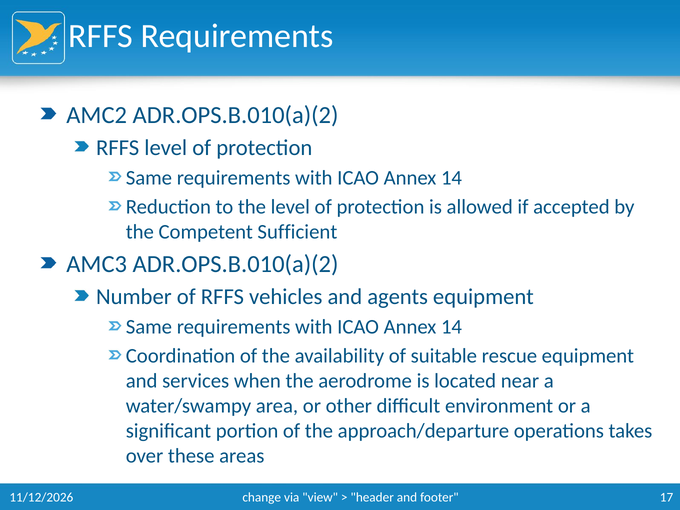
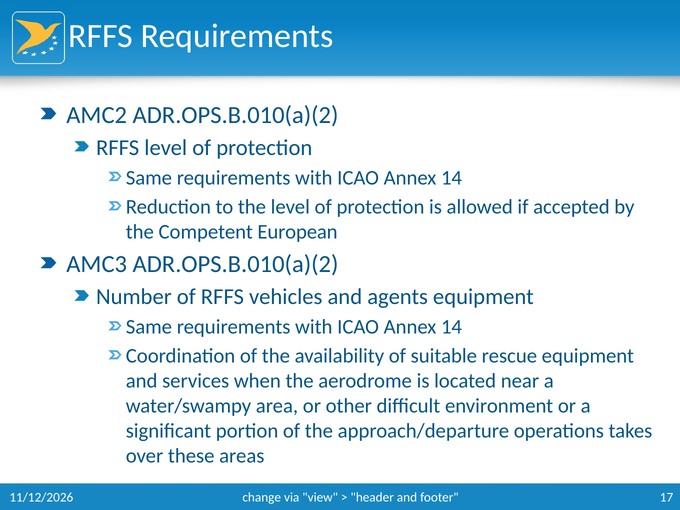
Sufficient: Sufficient -> European (298, 232)
